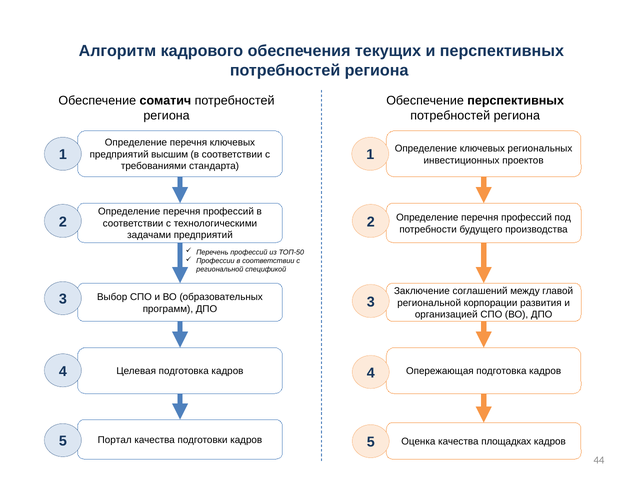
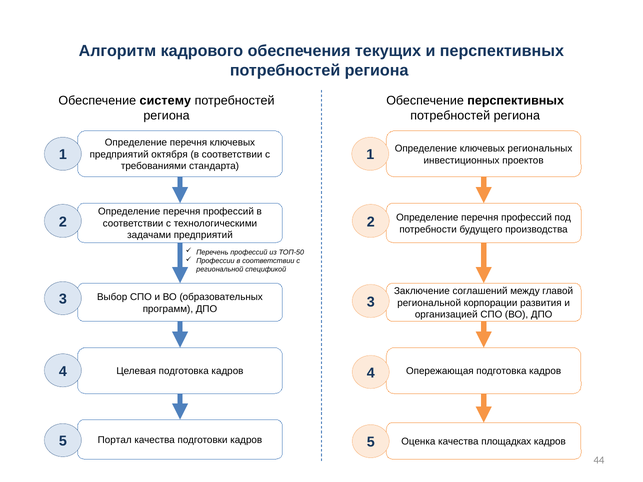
соматич: соматич -> систему (165, 101)
высшим: высшим -> октября (170, 154)
